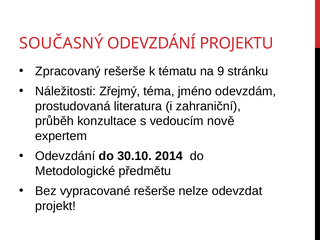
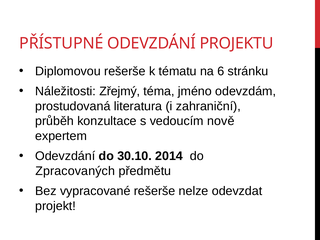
SOUČASNÝ: SOUČASNÝ -> PŘÍSTUPNÉ (61, 43)
Zpracovaný: Zpracovaný -> Diplomovou (68, 71)
9: 9 -> 6 (221, 71)
Metodologické: Metodologické -> Zpracovaných (75, 171)
